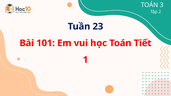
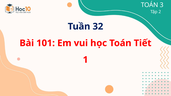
23: 23 -> 32 (98, 27)
